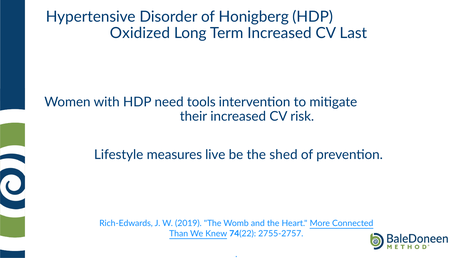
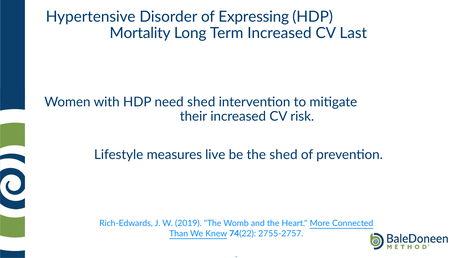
Honigberg: Honigberg -> Expressing (254, 17)
Oxidized: Oxidized -> Mortality (140, 33)
need tools: tools -> shed (201, 102)
